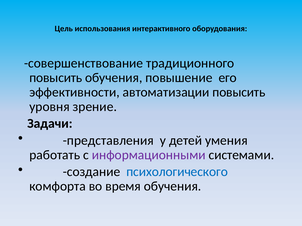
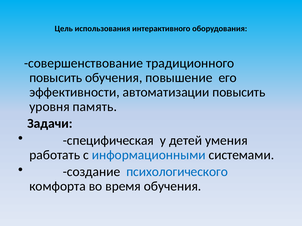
зрение: зрение -> память (95, 107)
представления: представления -> специфическая (108, 141)
информационными colour: purple -> blue (149, 155)
